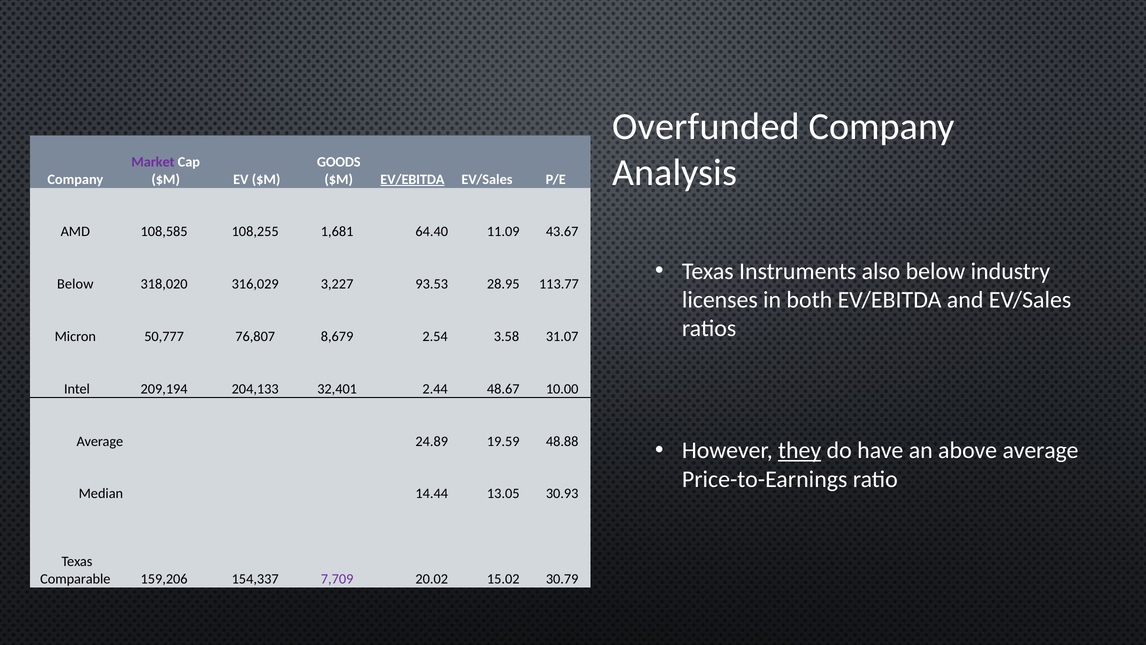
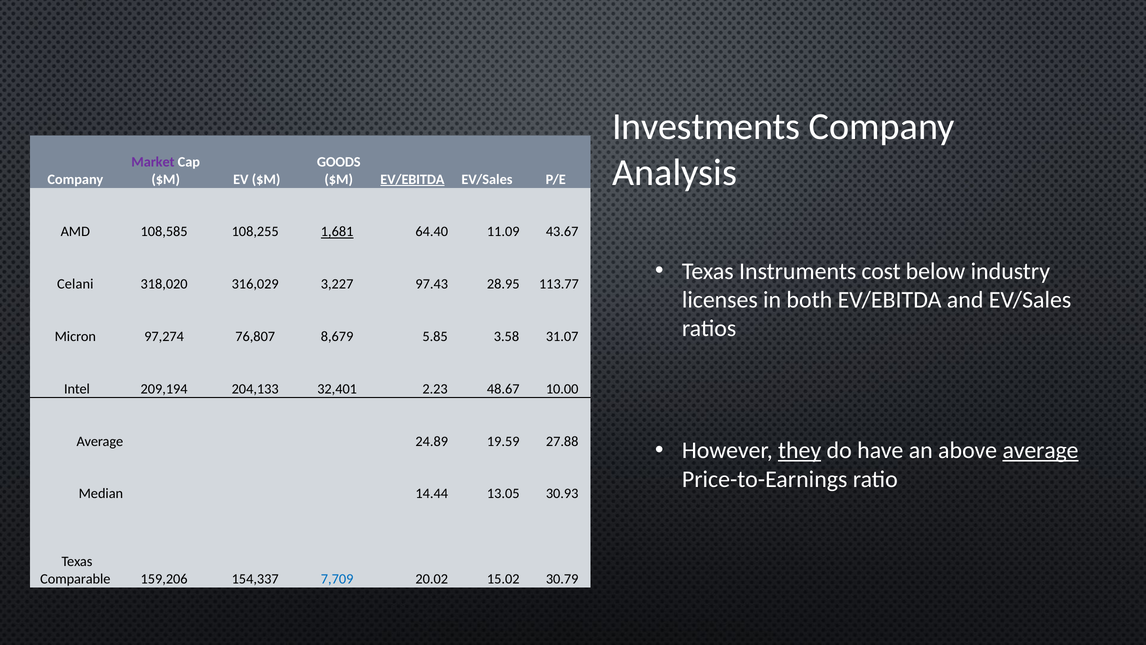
Overfunded: Overfunded -> Investments (706, 127)
1,681 underline: none -> present (337, 232)
also: also -> cost (881, 271)
Below: Below -> Celani (75, 284)
93.53: 93.53 -> 97.43 (432, 284)
50,777: 50,777 -> 97,274 (164, 336)
2.54: 2.54 -> 5.85 (435, 336)
2.44: 2.44 -> 2.23 (435, 389)
48.88: 48.88 -> 27.88 (562, 441)
average underline: none -> present (1040, 450)
7,709 colour: purple -> blue (337, 579)
